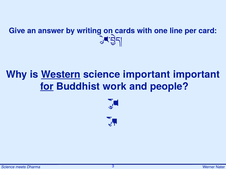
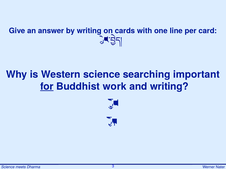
Western underline: present -> none (61, 75)
science important: important -> searching (147, 75)
and people: people -> writing (169, 87)
